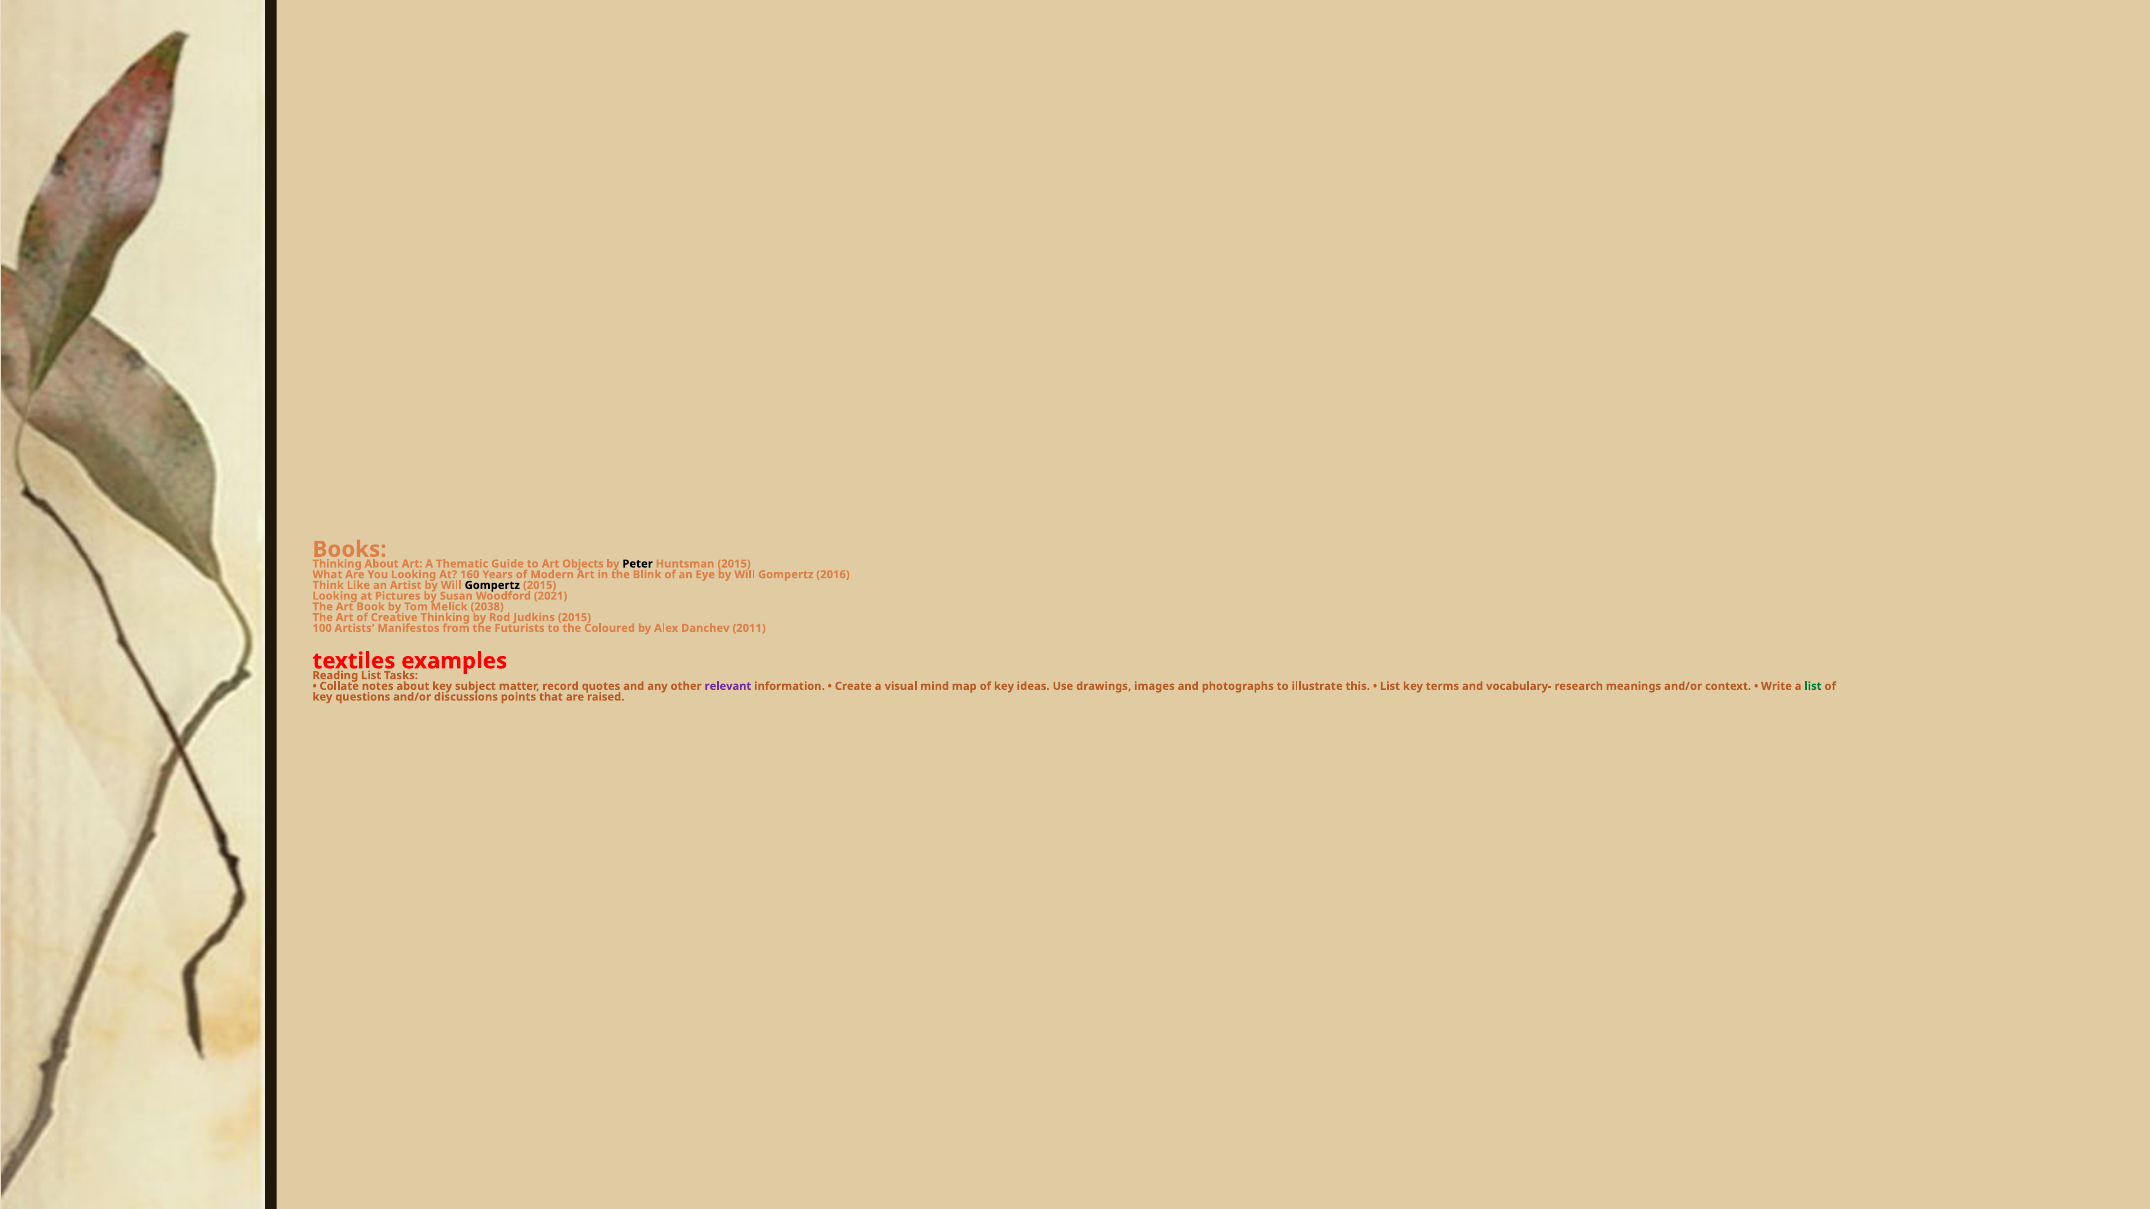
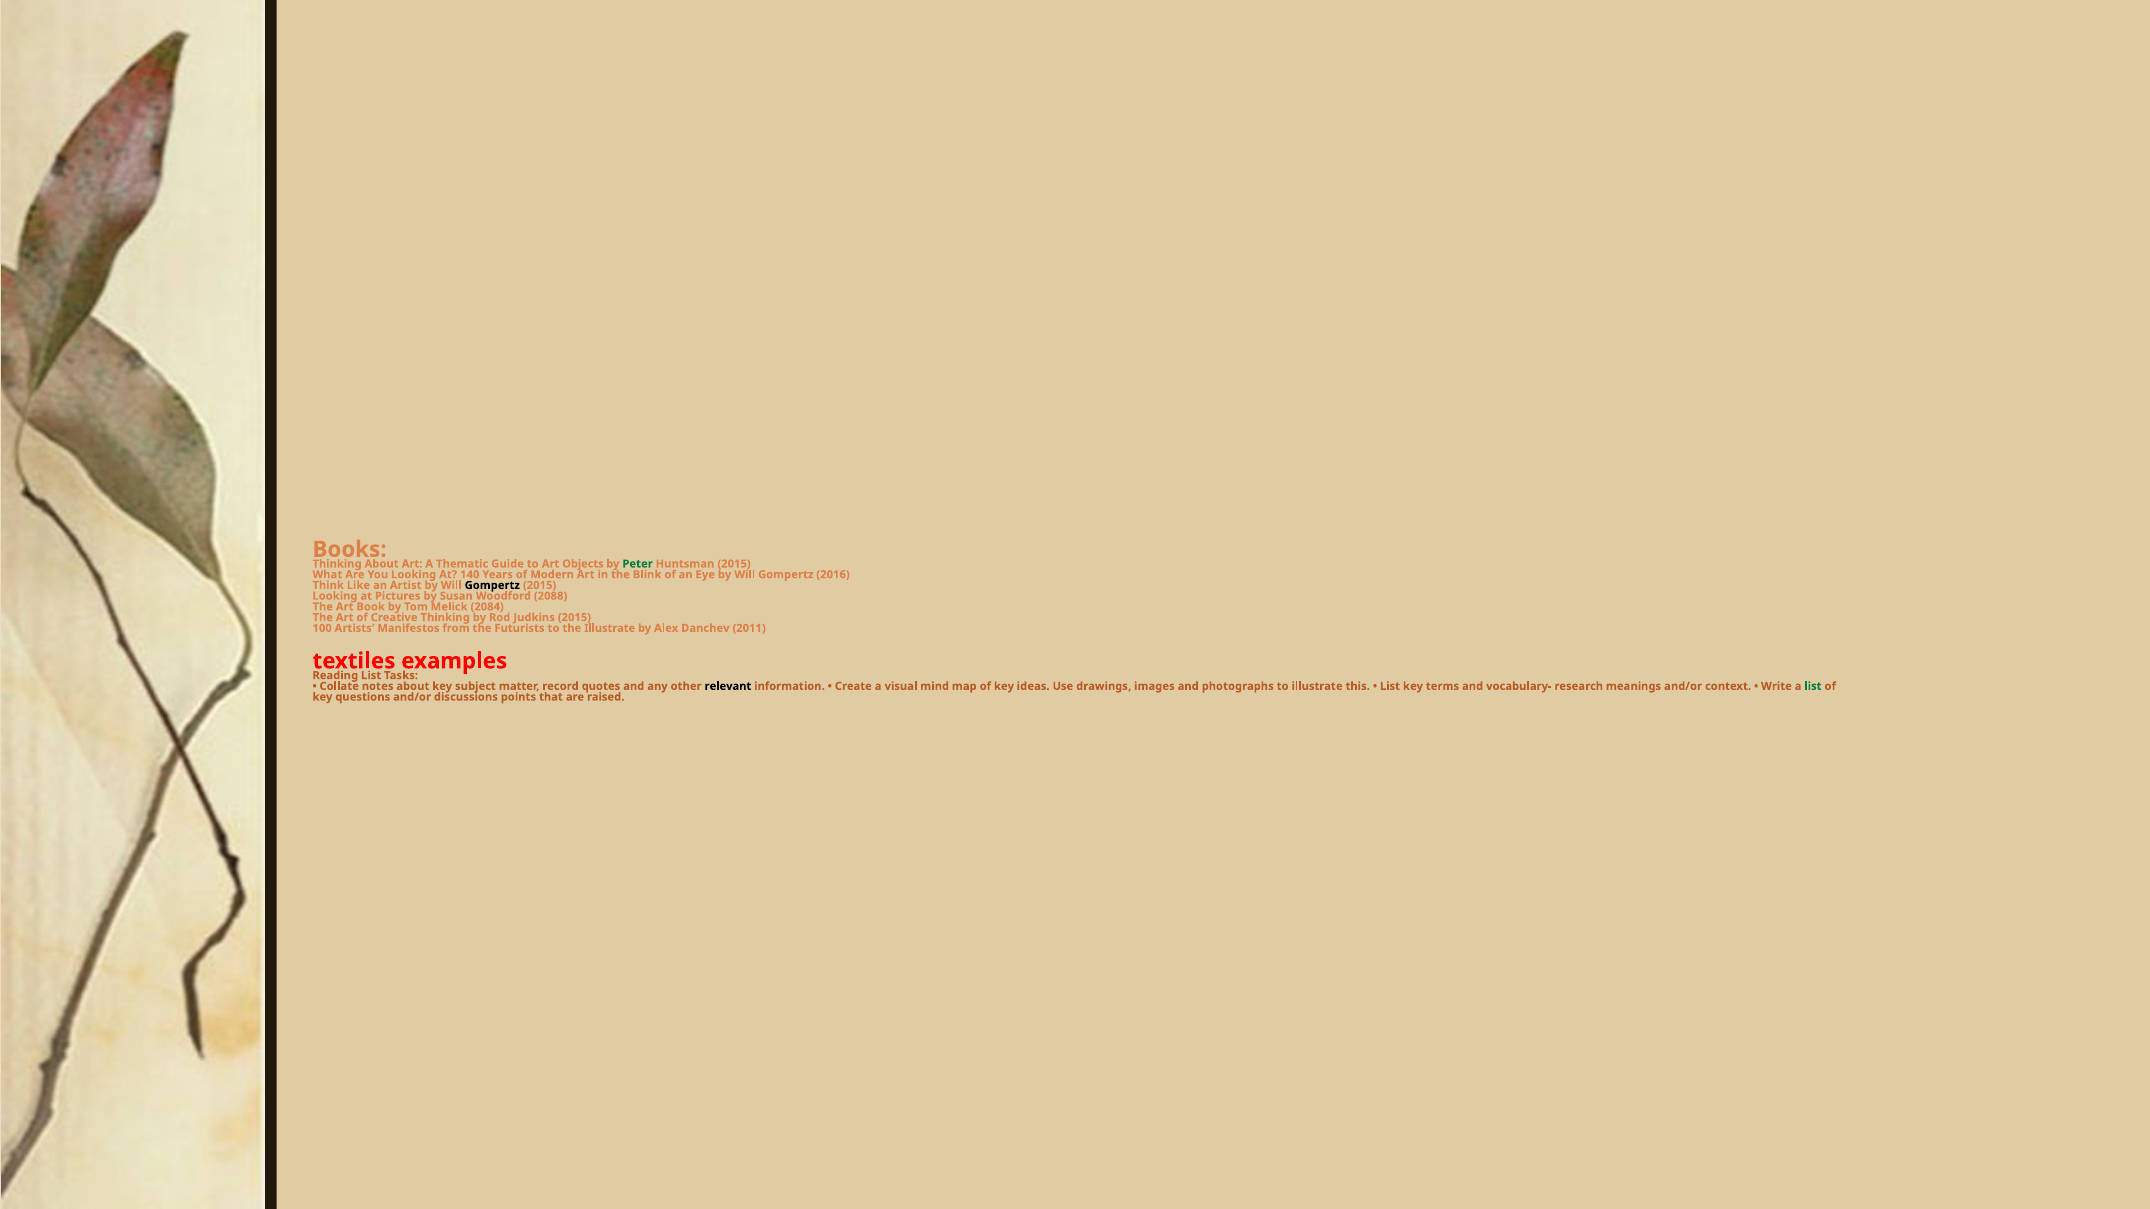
Peter colour: black -> green (638, 564)
160: 160 -> 140 (470, 575)
2021: 2021 -> 2088 (551, 596)
2038: 2038 -> 2084 (487, 607)
the Coloured: Coloured -> Illustrate (610, 628)
relevant colour: purple -> black (728, 686)
